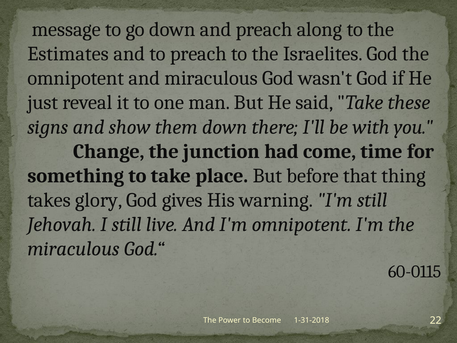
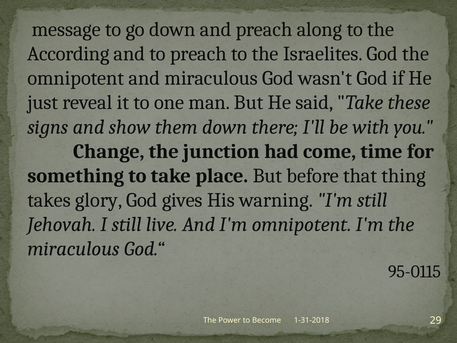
Estimates: Estimates -> According (68, 54)
60-0115: 60-0115 -> 95-0115 (415, 271)
22: 22 -> 29 (436, 320)
